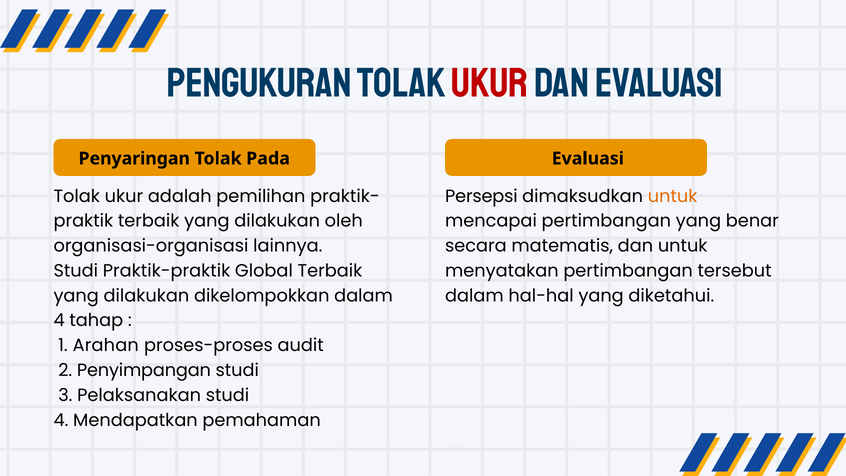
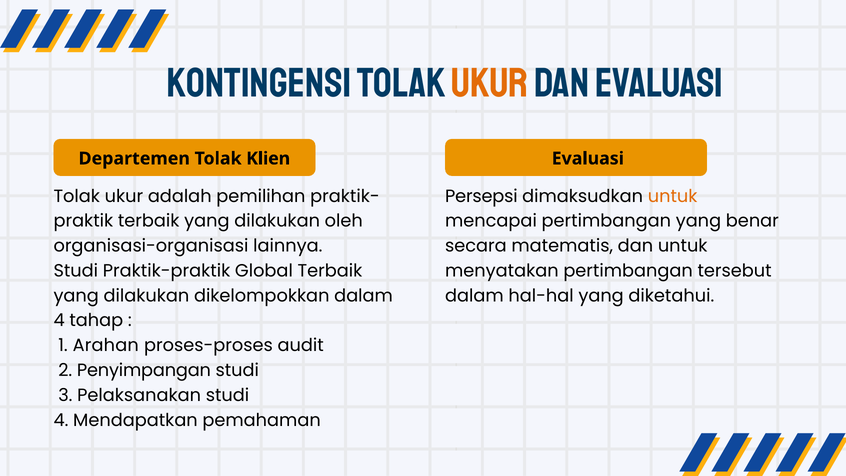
pengukuran: pengukuran -> kontingensi (259, 83)
ukur colour: red -> orange (490, 83)
Penyaringan: Penyaringan -> Departemen (134, 159)
Pada: Pada -> Klien (268, 159)
